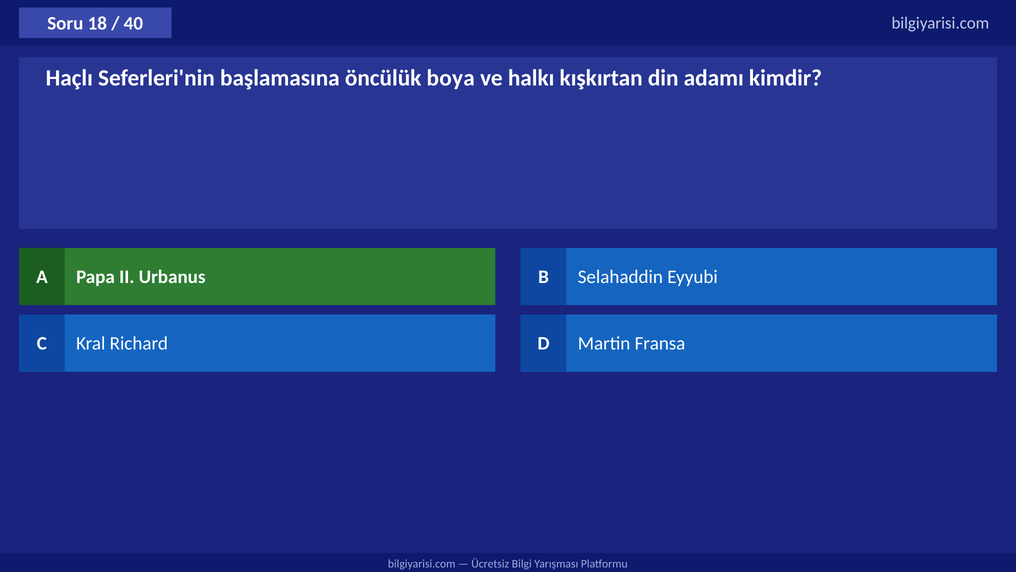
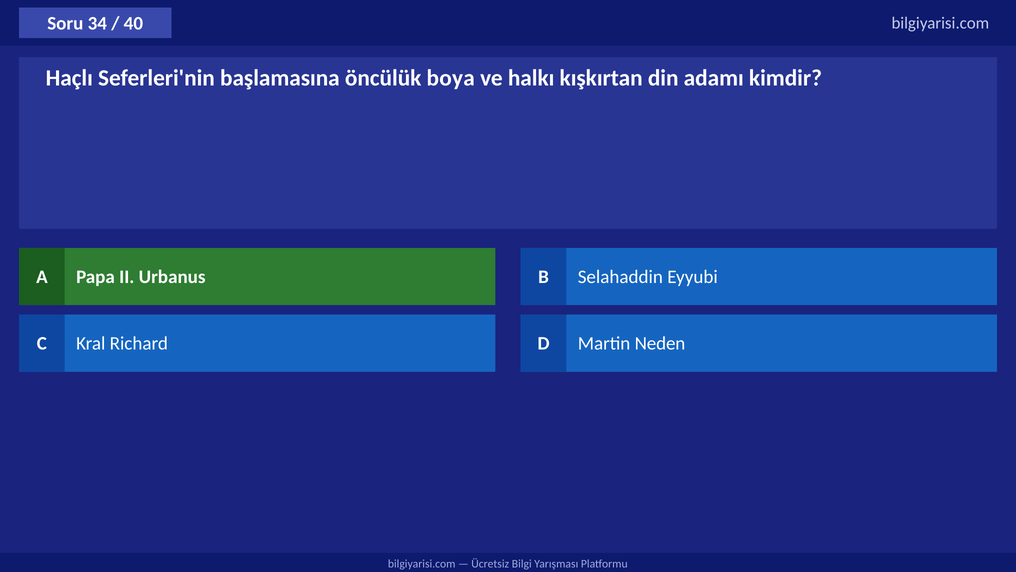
18: 18 -> 34 (97, 23)
Fransa: Fransa -> Neden (660, 343)
